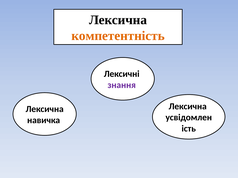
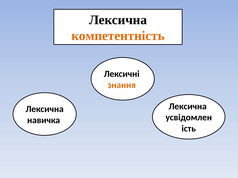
знання colour: purple -> orange (122, 85)
